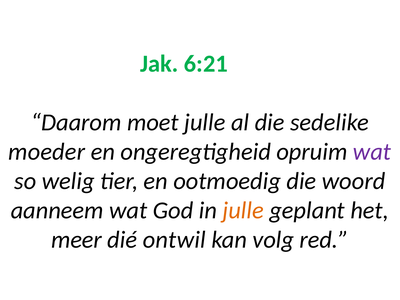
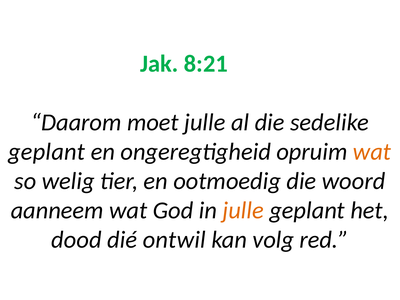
6:21: 6:21 -> 8:21 (206, 64)
moeder: moeder -> geplant (47, 152)
wat colour: purple -> orange (372, 152)
meer: meer -> dood (76, 240)
